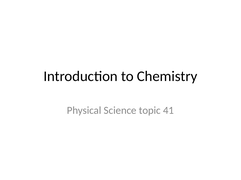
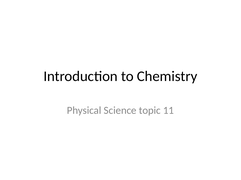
41: 41 -> 11 (169, 111)
